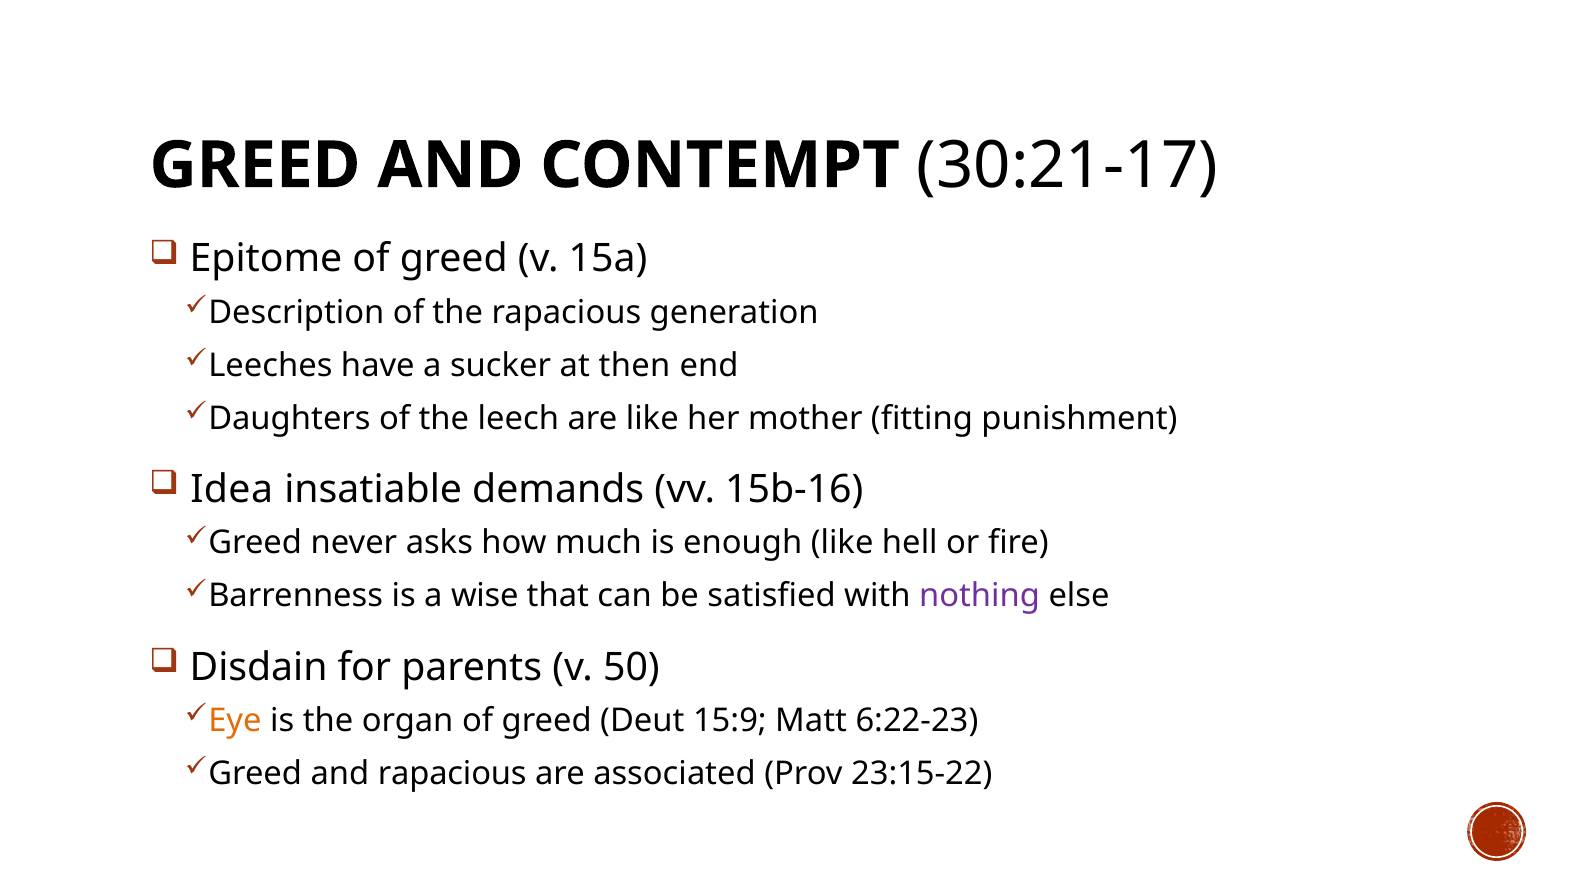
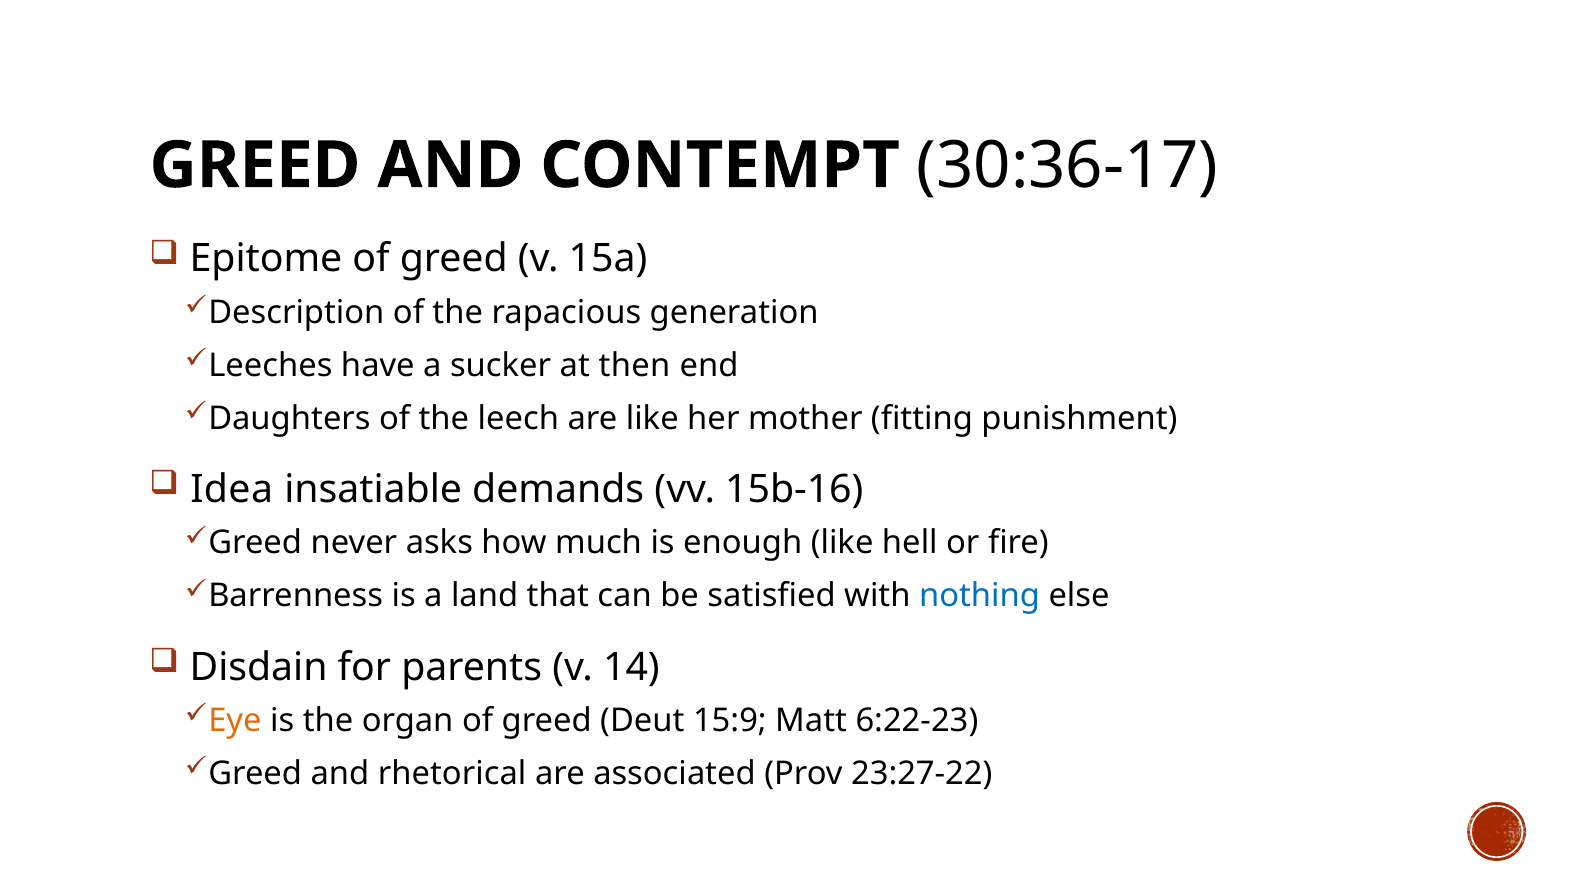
30:21-17: 30:21-17 -> 30:36-17 (1068, 165)
wise: wise -> land (485, 596)
nothing colour: purple -> blue (980, 596)
50: 50 -> 14 (631, 667)
and rapacious: rapacious -> rhetorical (452, 773)
23:15-22: 23:15-22 -> 23:27-22 (922, 773)
